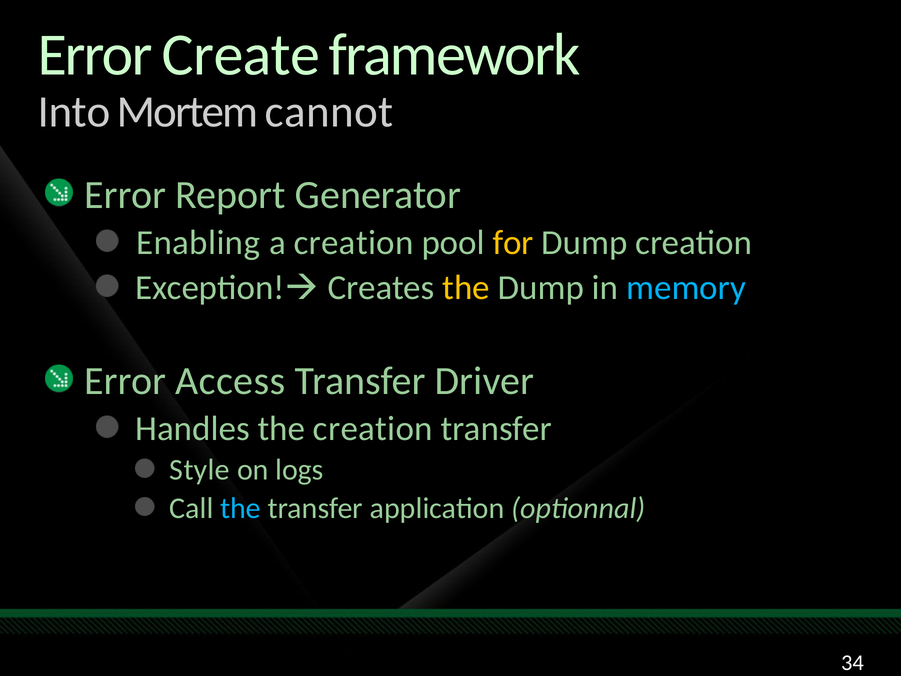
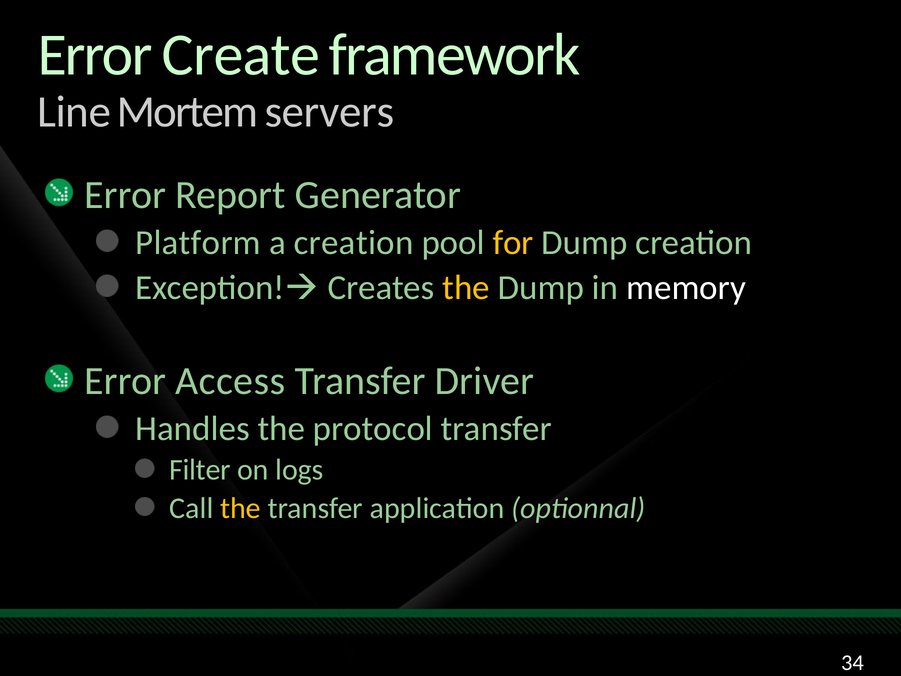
Into: Into -> Line (74, 112)
cannot: cannot -> servers (329, 112)
Enabling: Enabling -> Platform (198, 243)
memory colour: light blue -> white (686, 287)
the creation: creation -> protocol (373, 428)
Style: Style -> Filter (200, 470)
the colour: light blue -> yellow (241, 508)
